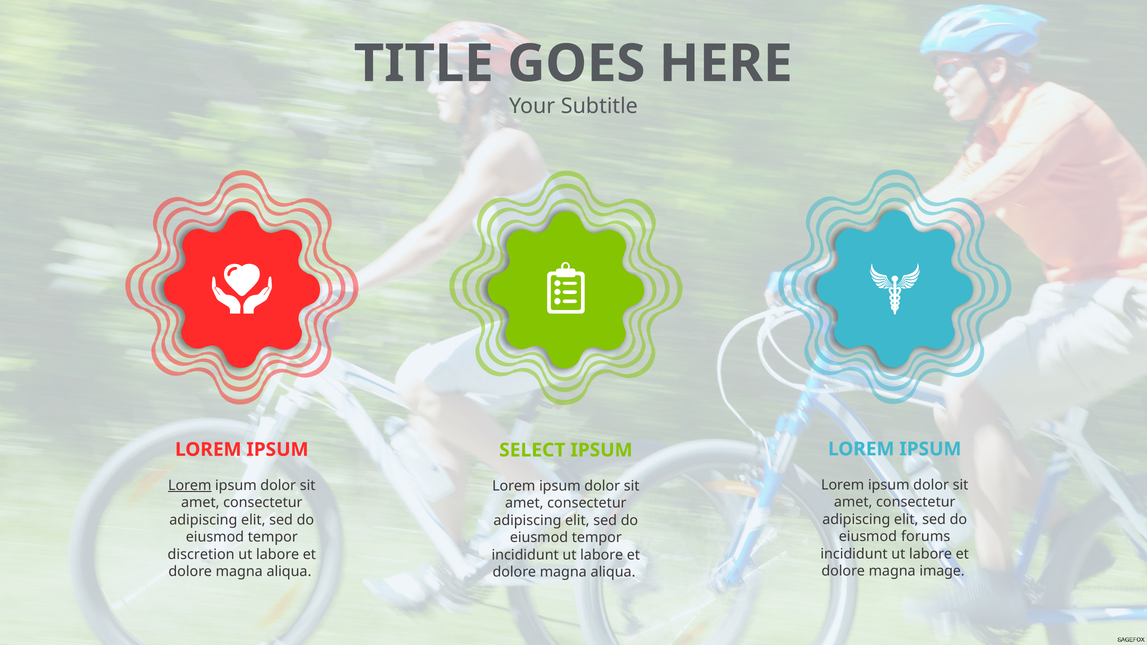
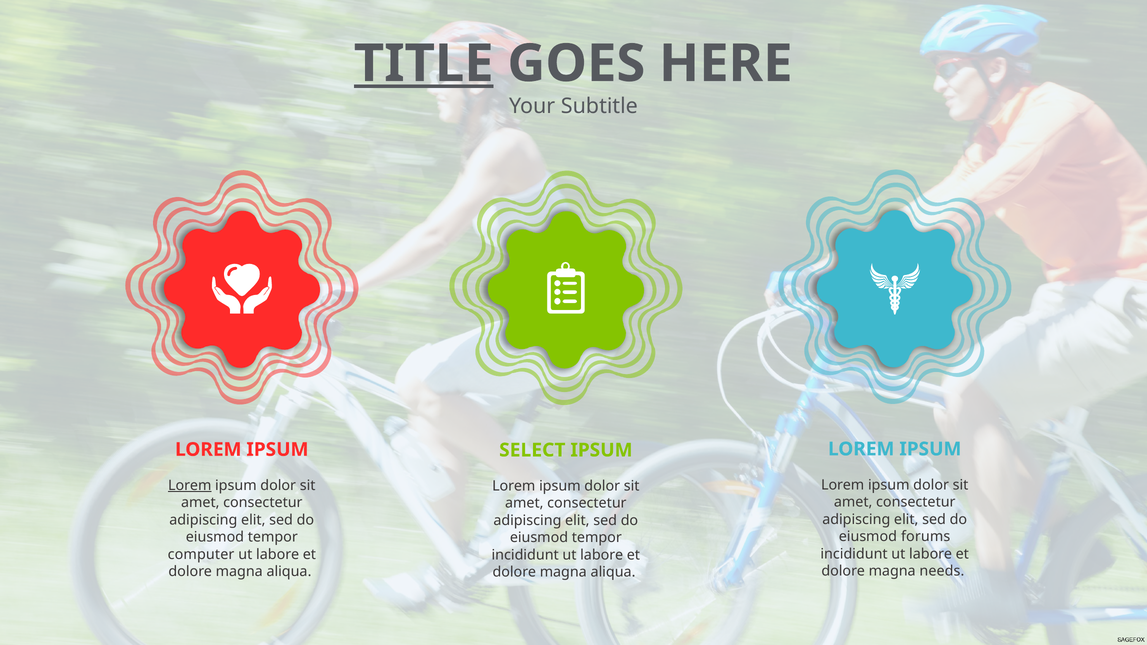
TITLE underline: none -> present (424, 64)
discretion: discretion -> computer (201, 554)
image: image -> needs (942, 571)
